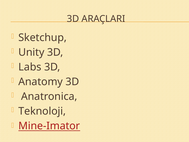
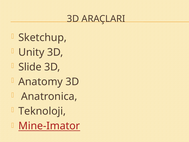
Labs: Labs -> Slide (30, 67)
